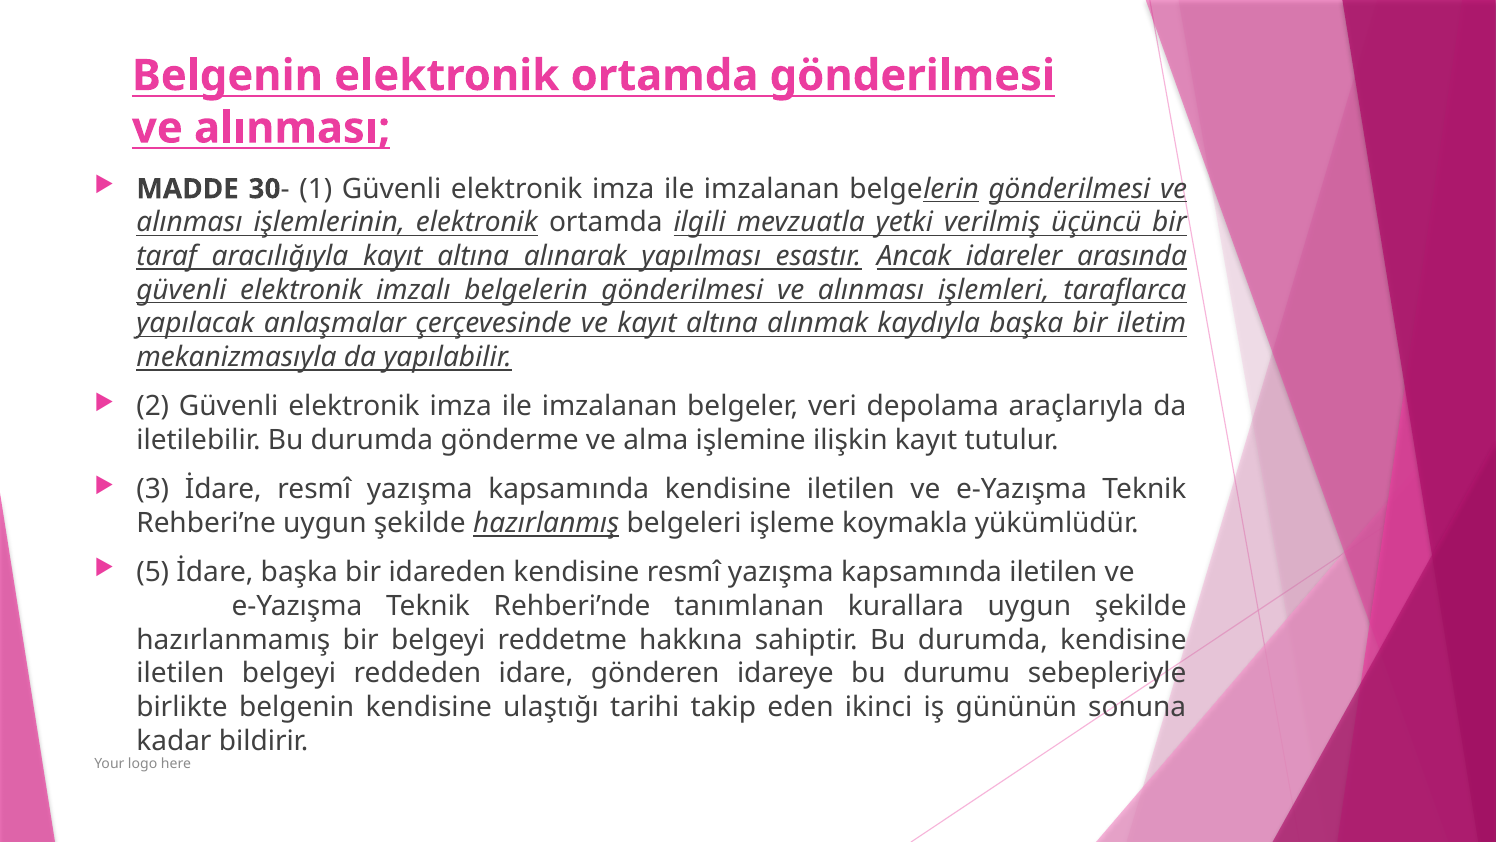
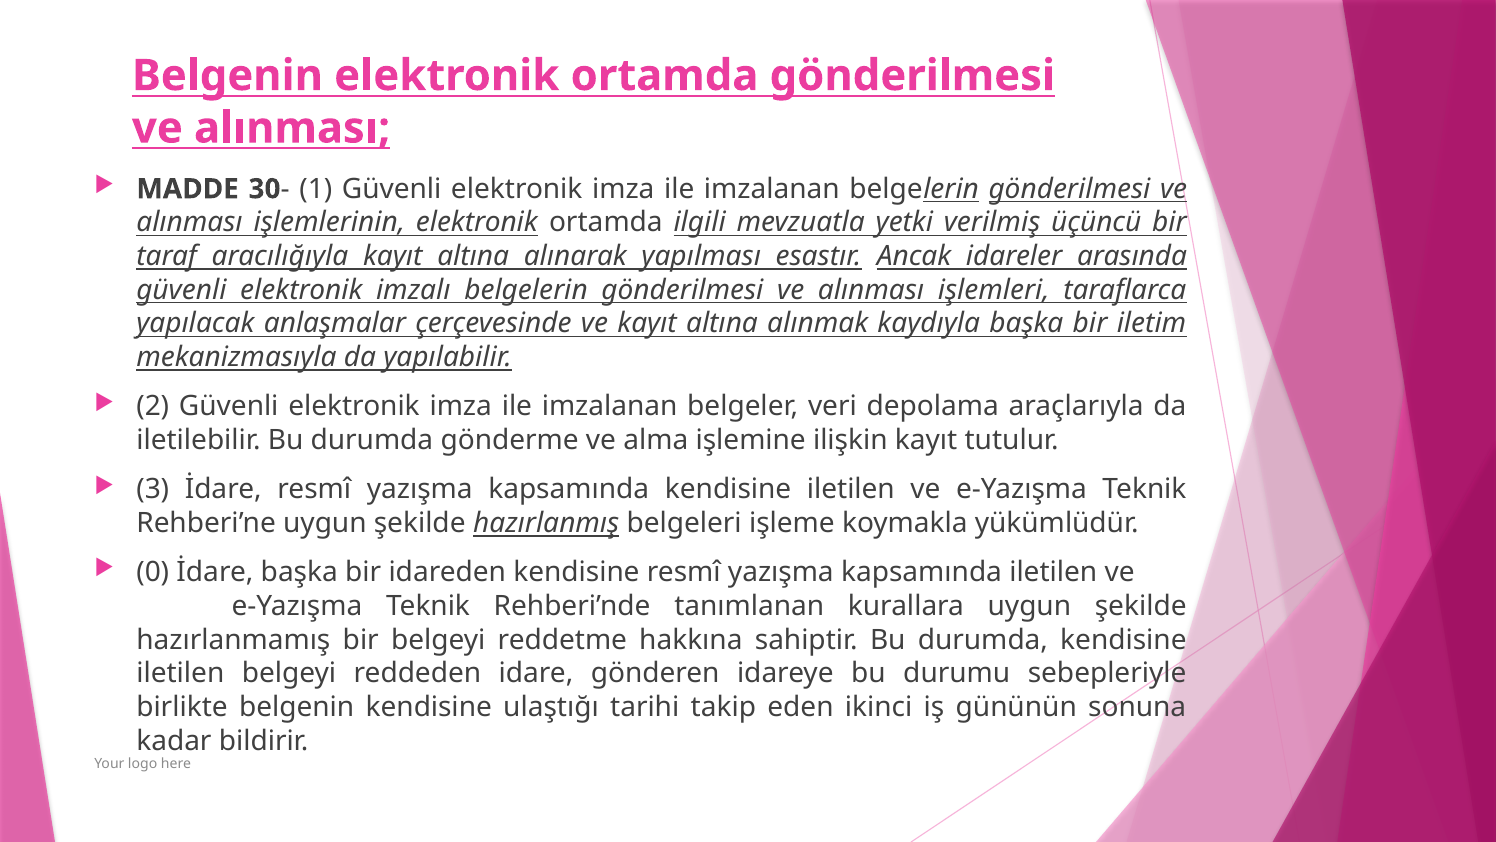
5: 5 -> 0 (153, 572)
